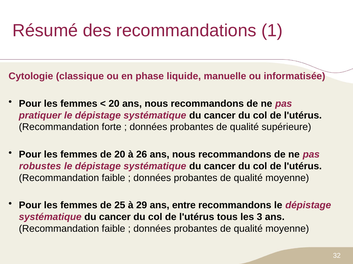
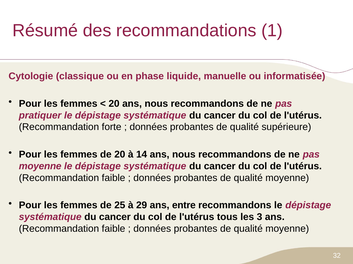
26: 26 -> 14 (142, 155)
robustes: robustes -> moyenne (40, 167)
